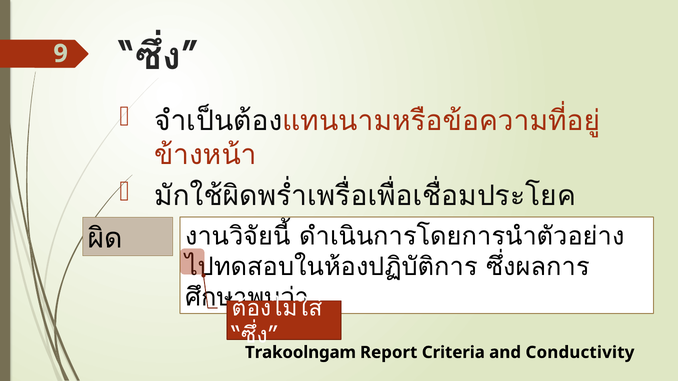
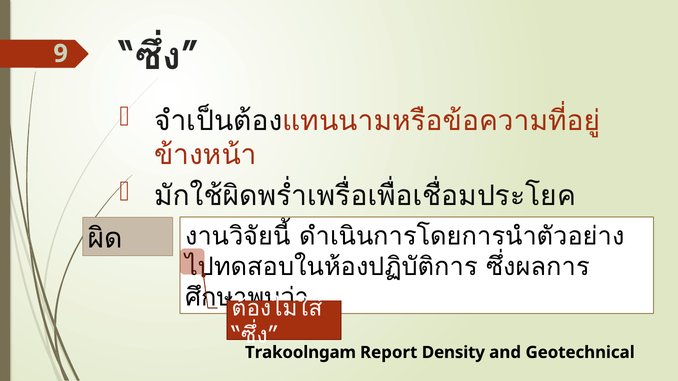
Criteria: Criteria -> Density (453, 353)
Conductivity: Conductivity -> Geotechnical (580, 353)
